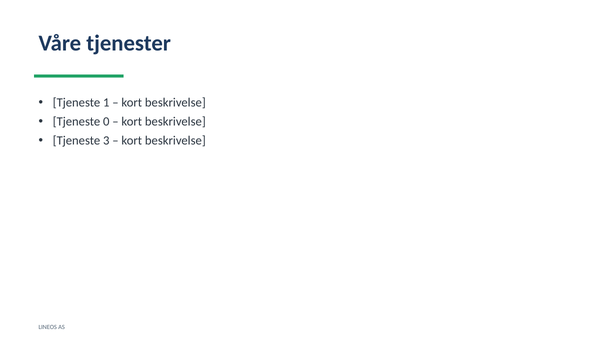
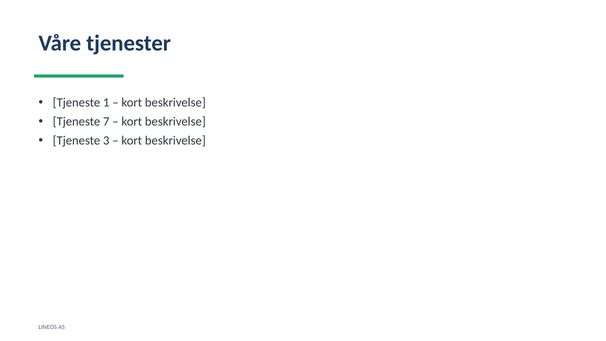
0: 0 -> 7 (106, 122)
